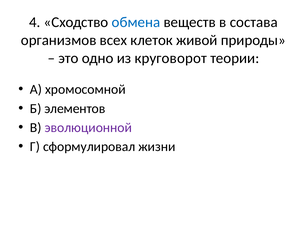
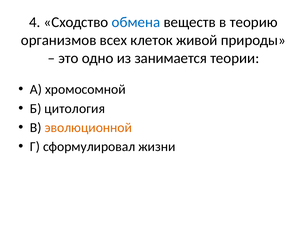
состава: состава -> теорию (254, 22)
круговорот: круговорот -> занимается (171, 58)
элементов: элементов -> цитология (75, 109)
эволюционной colour: purple -> orange (88, 128)
